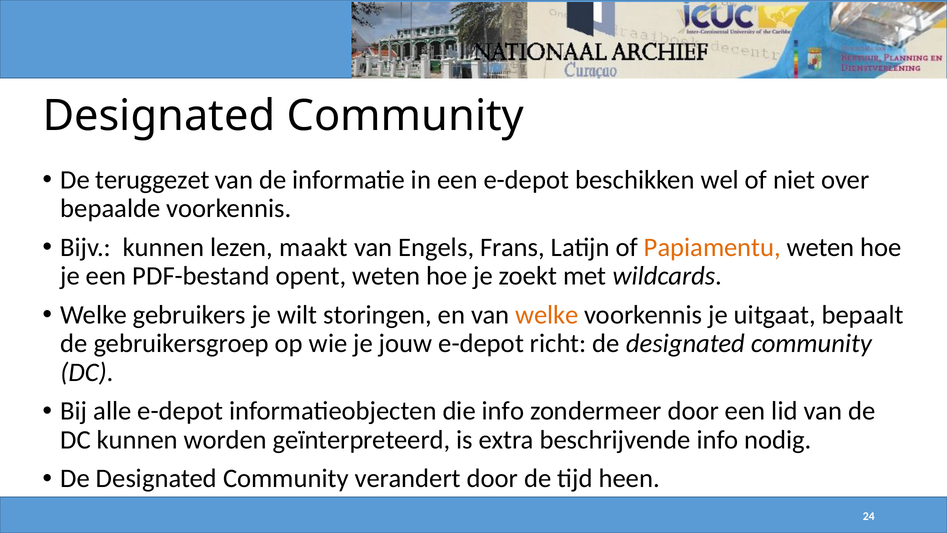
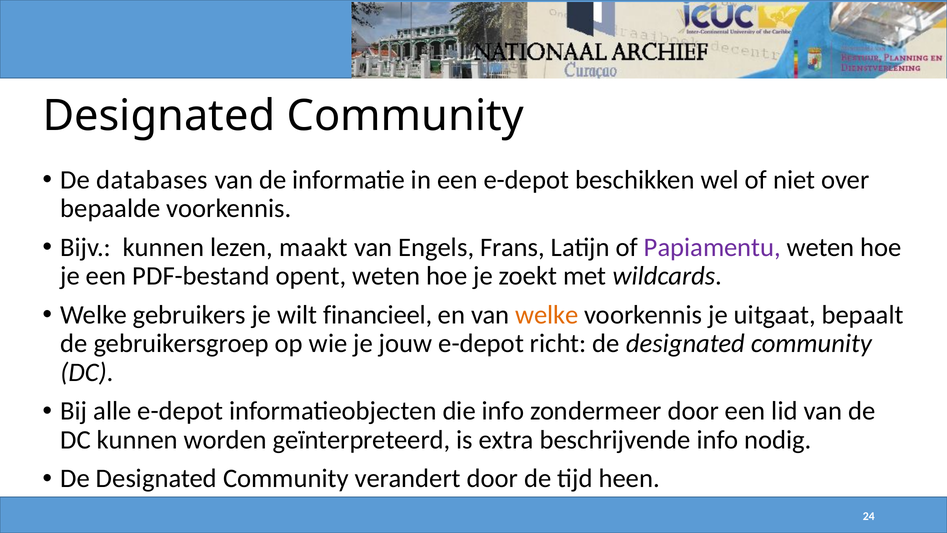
teruggezet: teruggezet -> databases (152, 180)
Papiamentu colour: orange -> purple (712, 247)
storingen: storingen -> financieel (378, 315)
